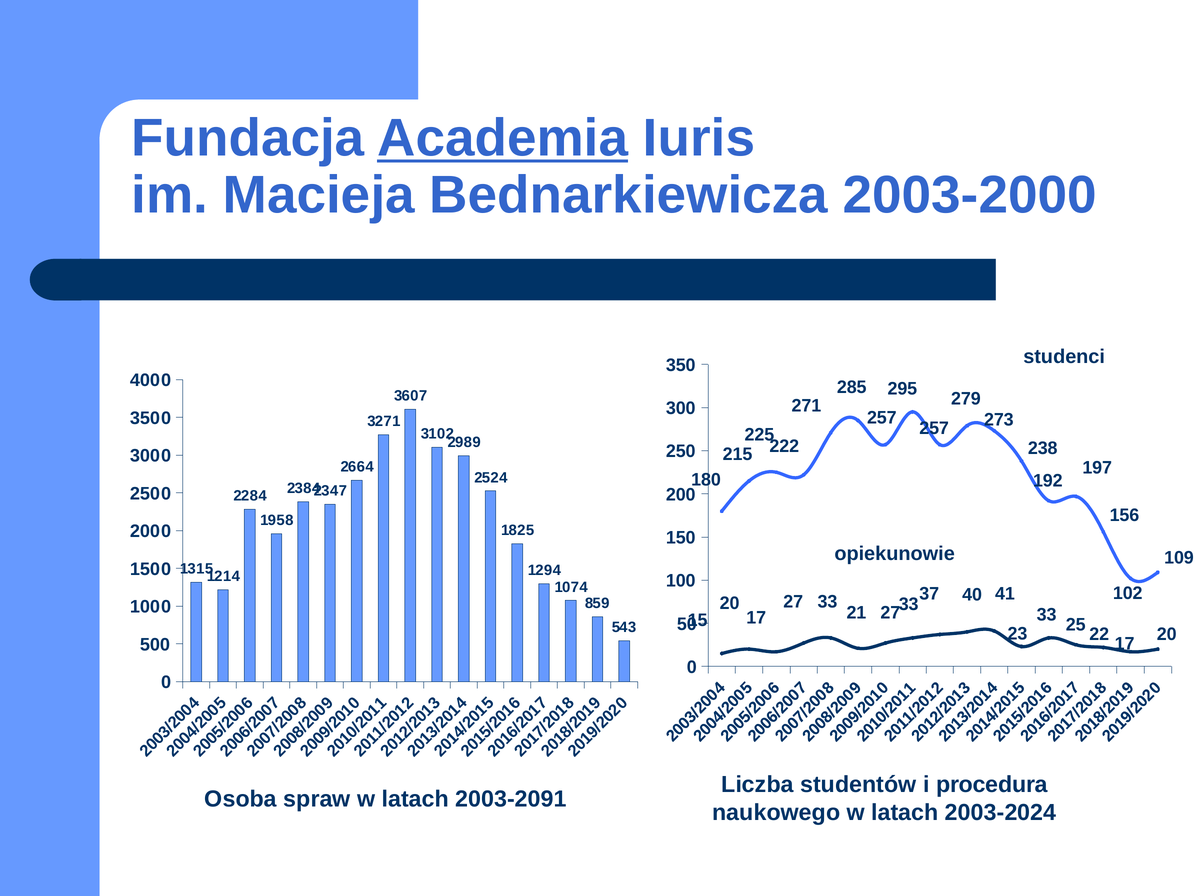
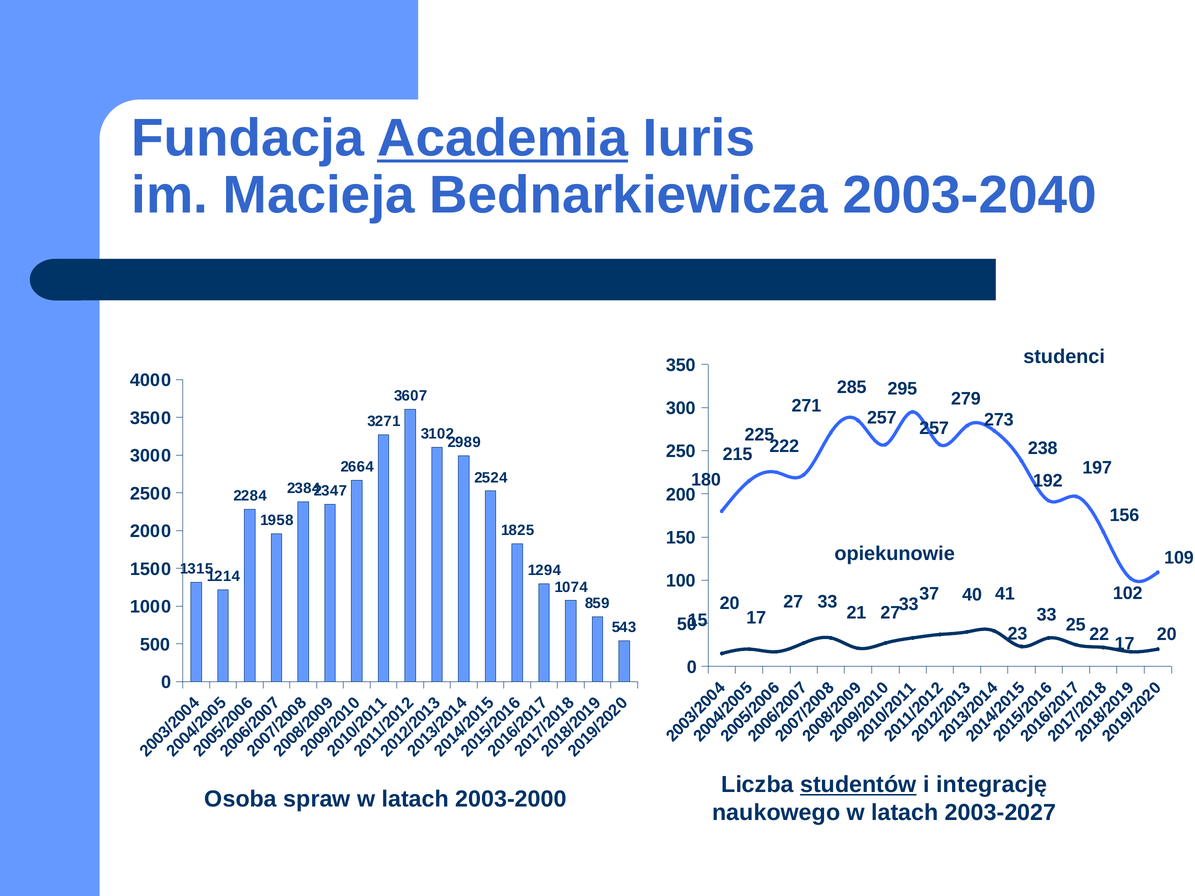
2003-2000: 2003-2000 -> 2003-2040 (970, 195)
studentów underline: none -> present (858, 785)
procedura: procedura -> integrację (992, 785)
2003-2091: 2003-2091 -> 2003-2000 (511, 799)
2003-2024: 2003-2024 -> 2003-2027 (1001, 813)
